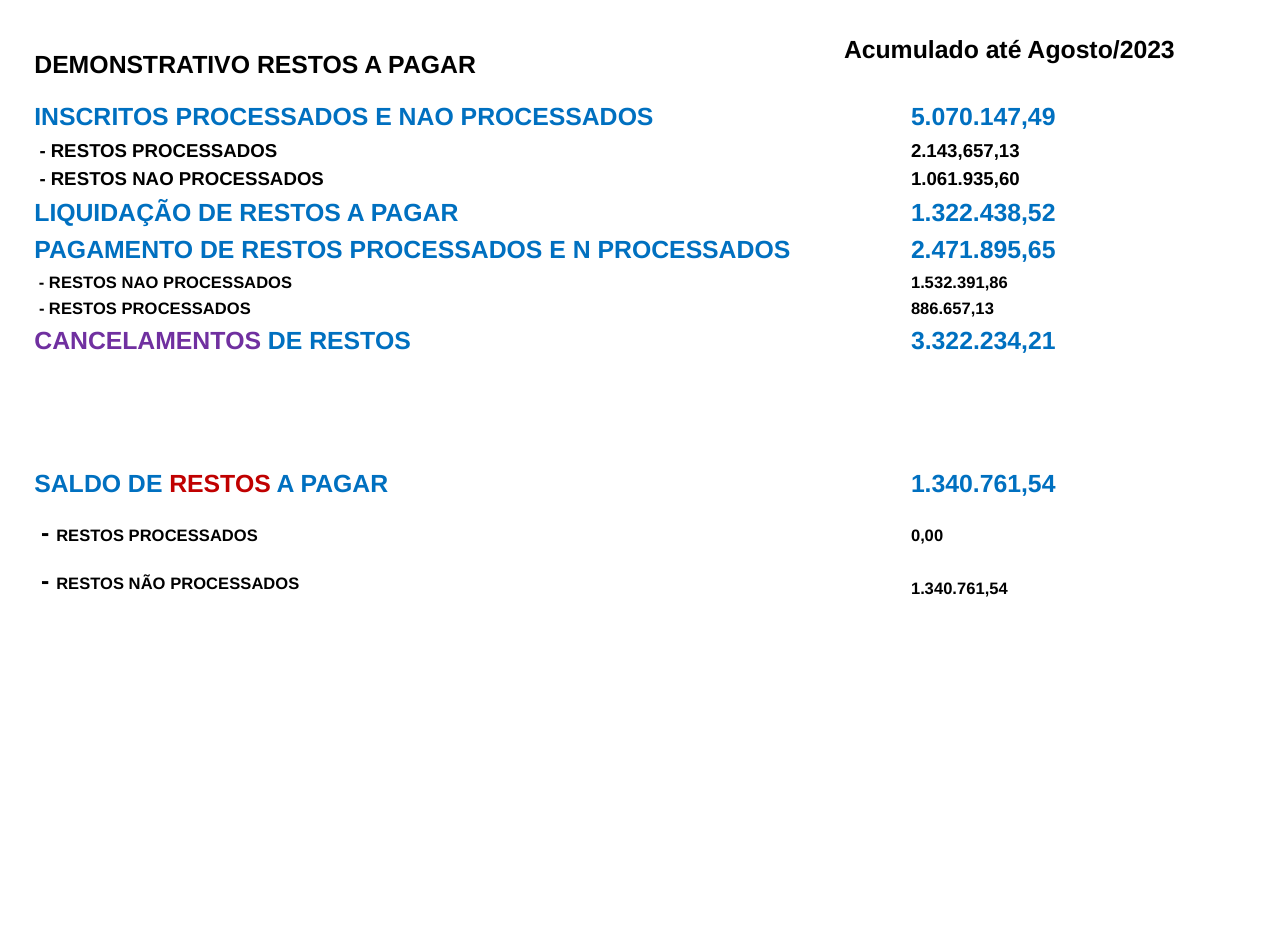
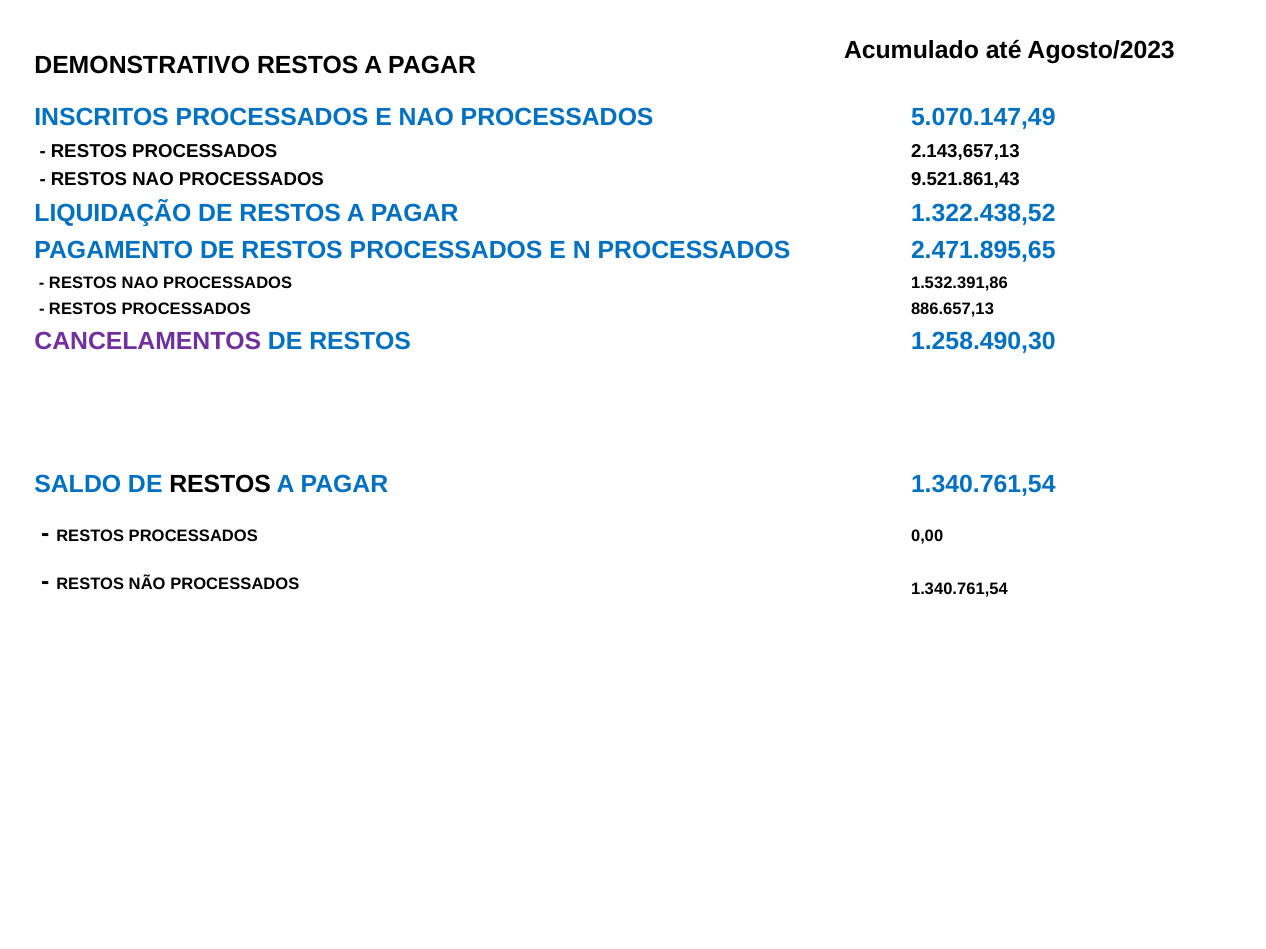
1.061.935,60: 1.061.935,60 -> 9.521.861,43 (965, 180)
3.322.234,21: 3.322.234,21 -> 1.258.490,30 (983, 341)
RESTOS colour: red -> black (220, 485)
